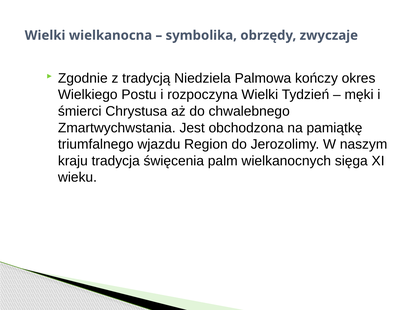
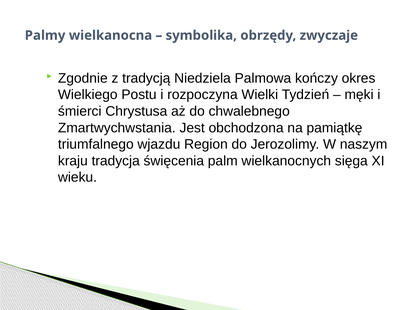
Wielki: Wielki -> Palmy (45, 35)
